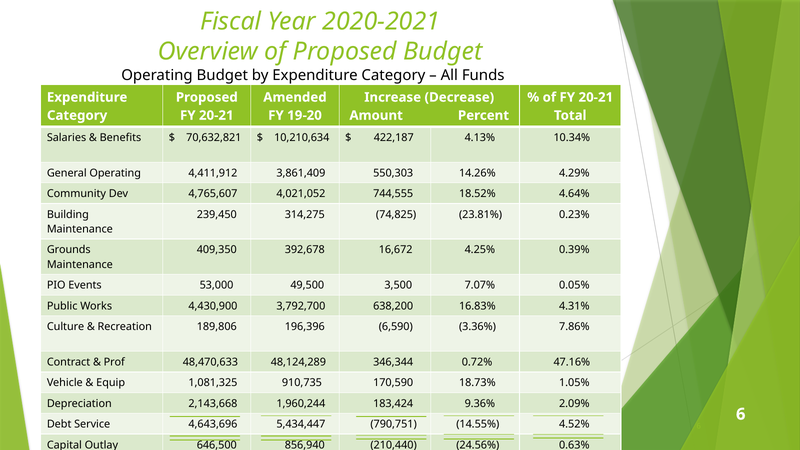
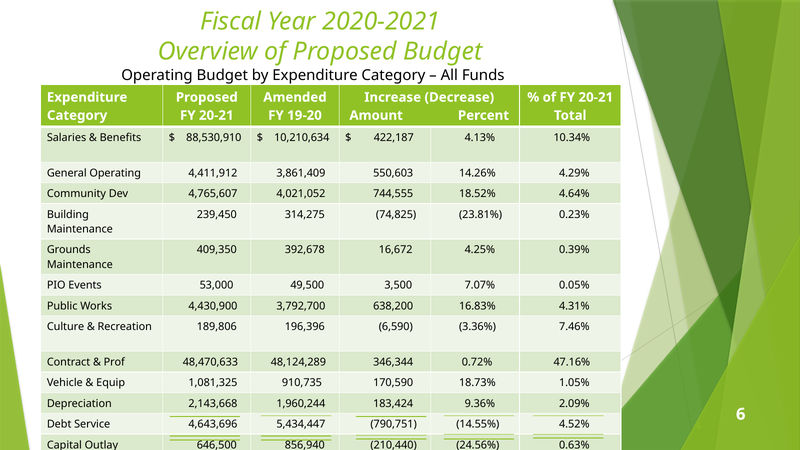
70,632,821: 70,632,821 -> 88,530,910 (214, 138)
550,303: 550,303 -> 550,603 (393, 173)
7.86%: 7.86% -> 7.46% (574, 327)
